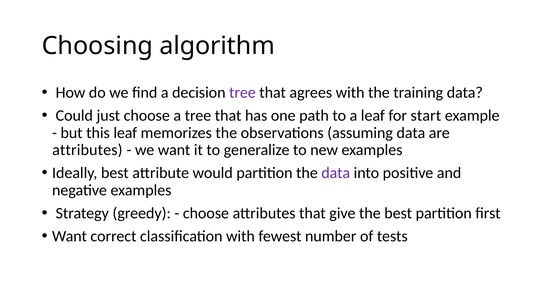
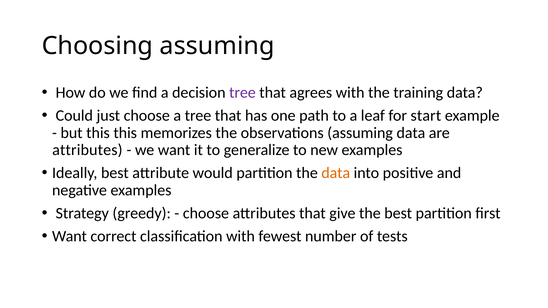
Choosing algorithm: algorithm -> assuming (217, 46)
this leaf: leaf -> this (125, 133)
data colour: purple -> orange (336, 173)
